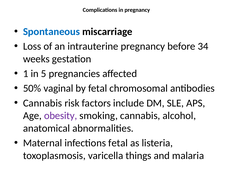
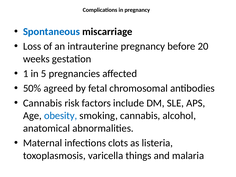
34: 34 -> 20 (203, 46)
vaginal: vaginal -> agreed (58, 88)
obesity colour: purple -> blue (61, 116)
infections fetal: fetal -> clots (118, 143)
